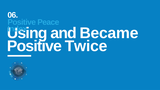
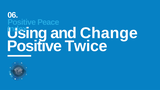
Became: Became -> Change (109, 33)
